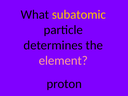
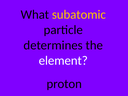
element colour: pink -> white (63, 61)
